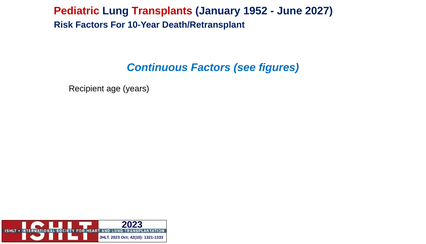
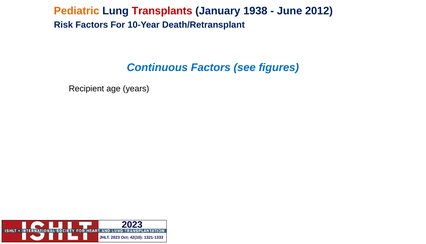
Pediatric colour: red -> orange (77, 11)
1952: 1952 -> 1938 (255, 11)
2027: 2027 -> 2012 (319, 11)
